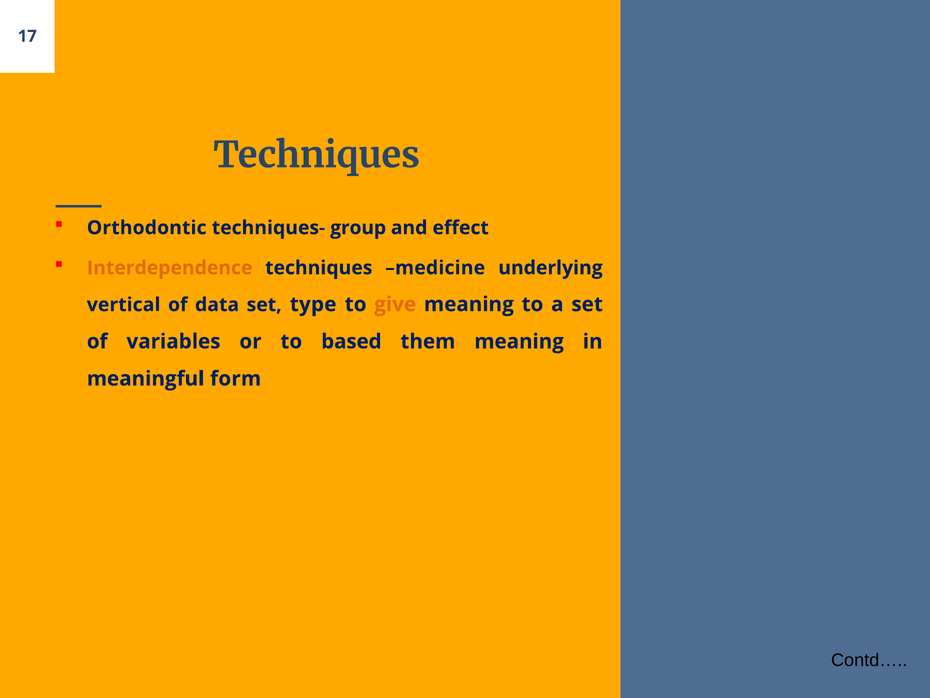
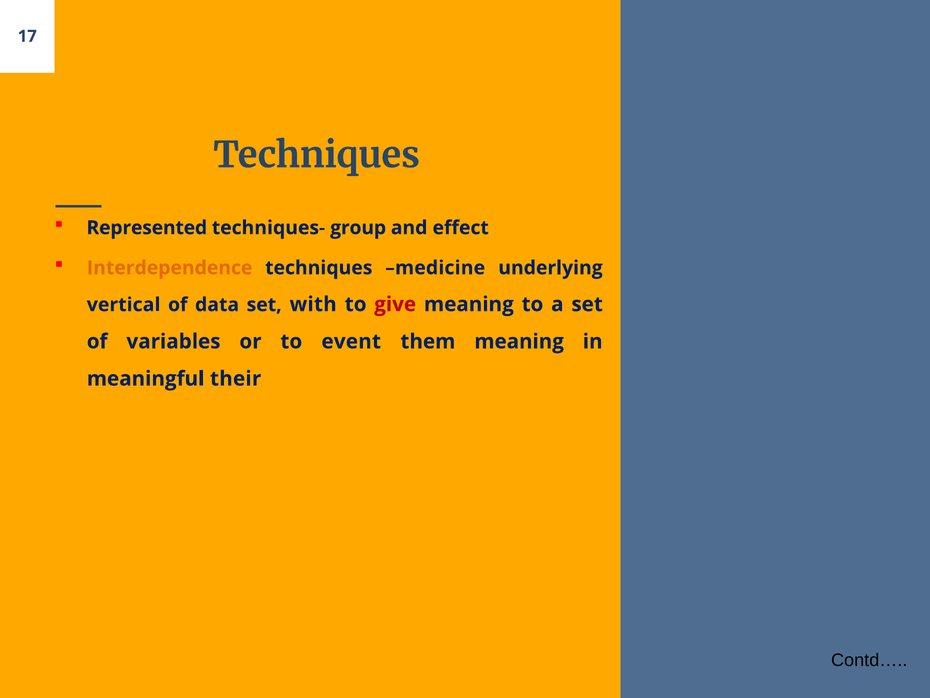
Orthodontic: Orthodontic -> Represented (147, 228)
type: type -> with (313, 304)
give colour: orange -> red (395, 304)
based: based -> event (351, 341)
form: form -> their (236, 378)
